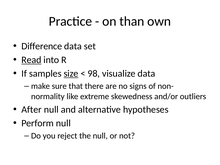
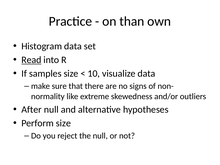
Difference: Difference -> Histogram (42, 46)
size underline: present -> none (71, 74)
98: 98 -> 10 (94, 74)
Perform null: null -> size (63, 123)
